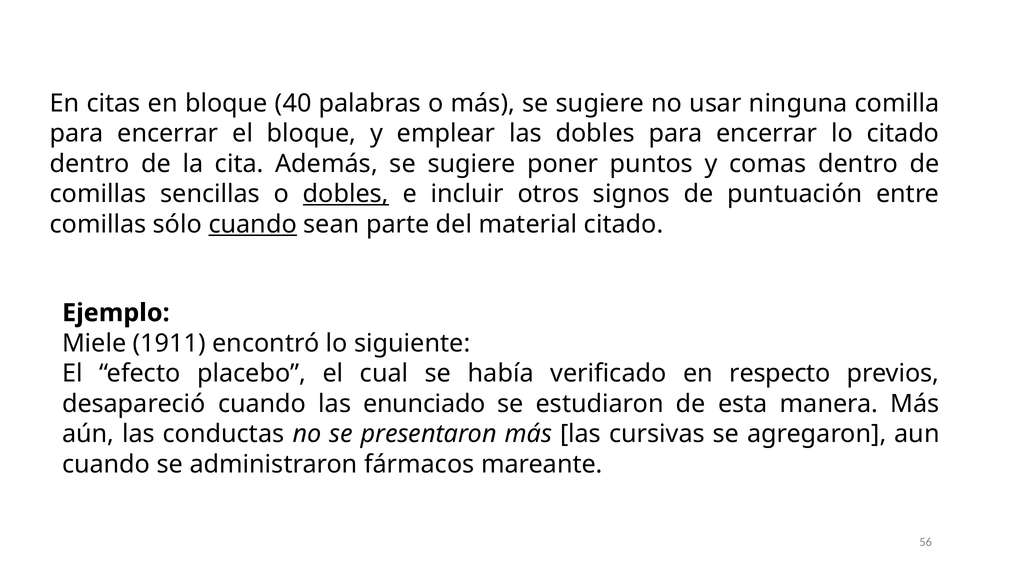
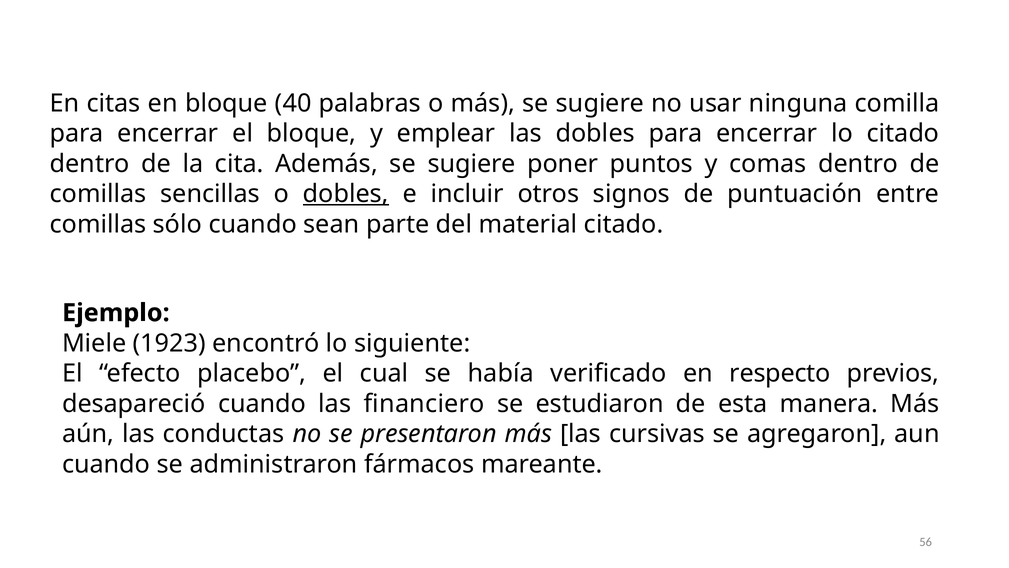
cuando underline: present -> none (253, 224)
1911: 1911 -> 1923 (169, 343)
enunciado: enunciado -> financiero (424, 403)
